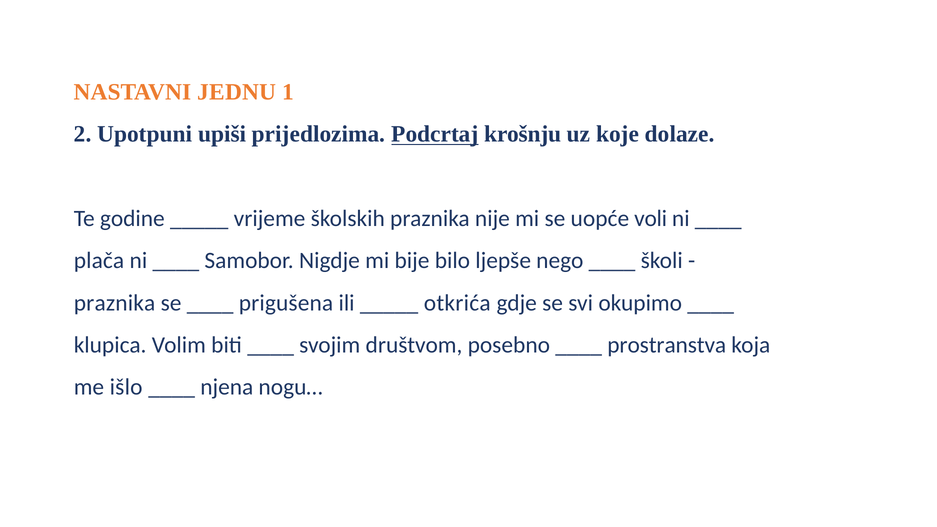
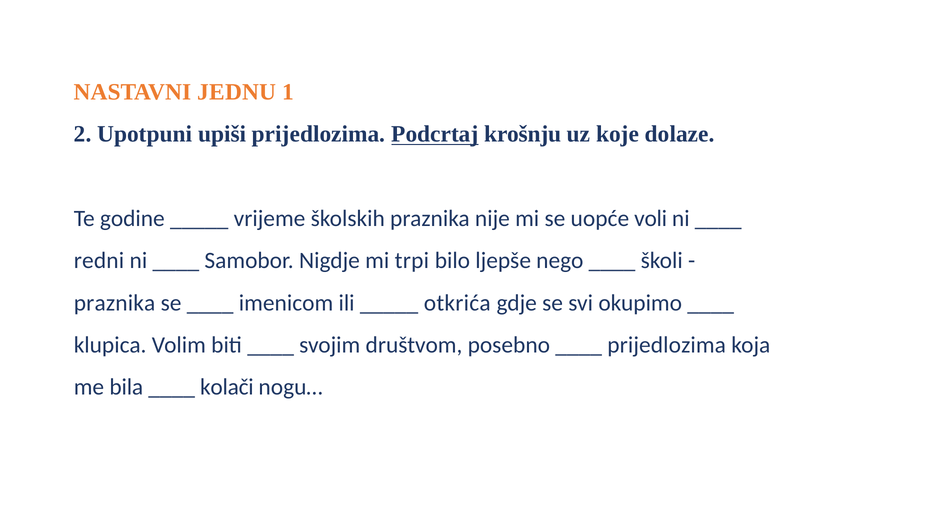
plača: plača -> redni (99, 261)
bije: bije -> trpi (412, 261)
prigušena: prigušena -> imenicom (286, 303)
prostranstva: prostranstva -> prijedlozima (667, 345)
išlo: išlo -> bila (126, 387)
njena: njena -> kolači (227, 387)
